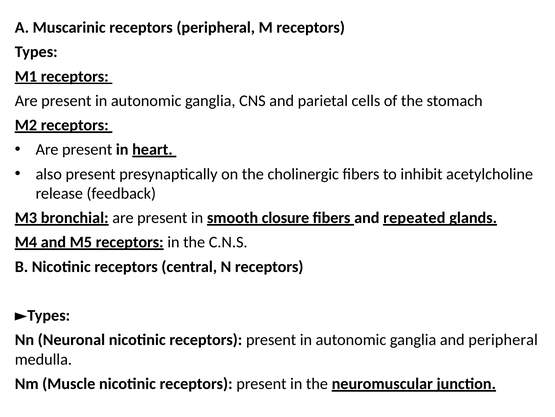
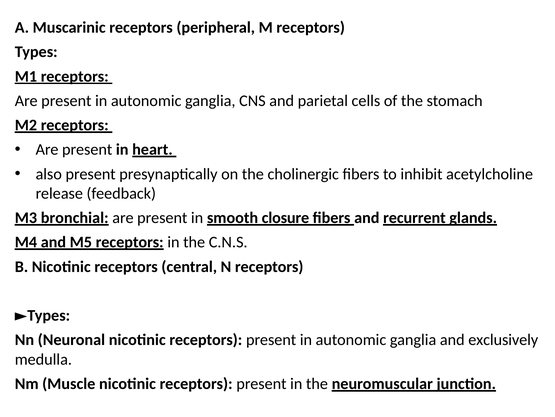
repeated: repeated -> recurrent (414, 217)
and peripheral: peripheral -> exclusively (503, 339)
